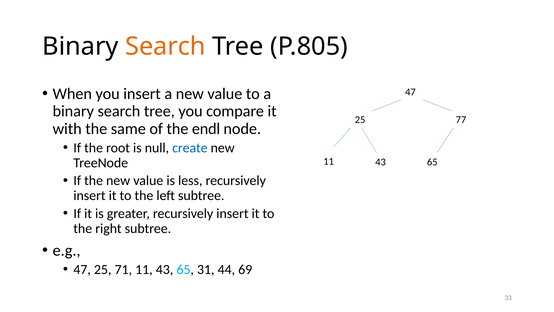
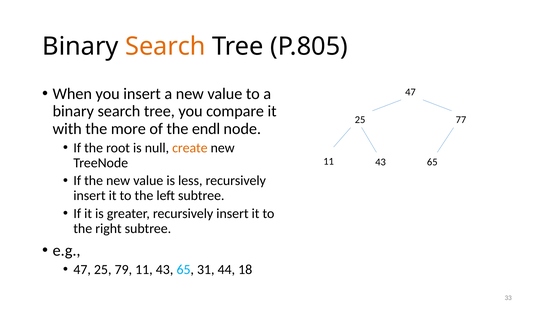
same: same -> more (128, 129)
create colour: blue -> orange (190, 148)
71: 71 -> 79 (123, 269)
69: 69 -> 18 (245, 269)
